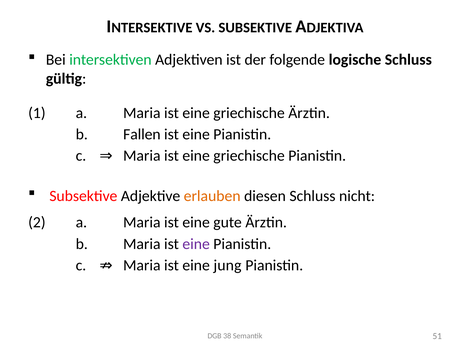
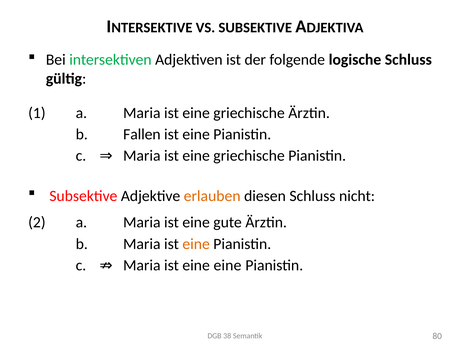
eine colour: purple -> orange (196, 244)
eine jung: jung -> eine (227, 266)
51: 51 -> 80 (437, 337)
